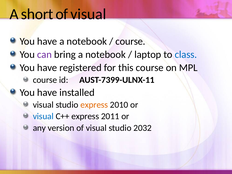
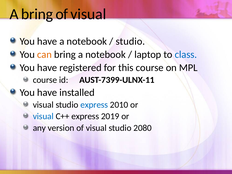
A short: short -> bring (37, 14)
course: course -> studio (130, 41)
can colour: purple -> orange (44, 55)
express colour: orange -> blue (94, 105)
2011: 2011 -> 2019 (110, 116)
2032: 2032 -> 2080 (143, 128)
